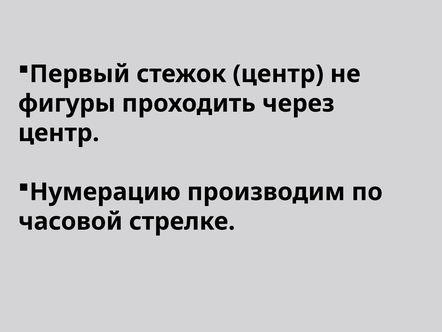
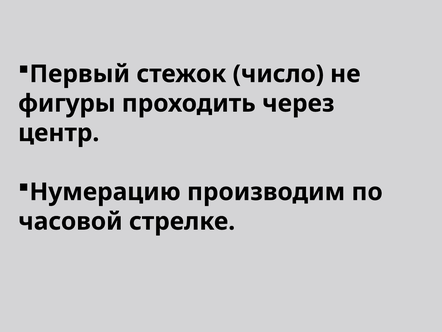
стежок центр: центр -> число (278, 74)
